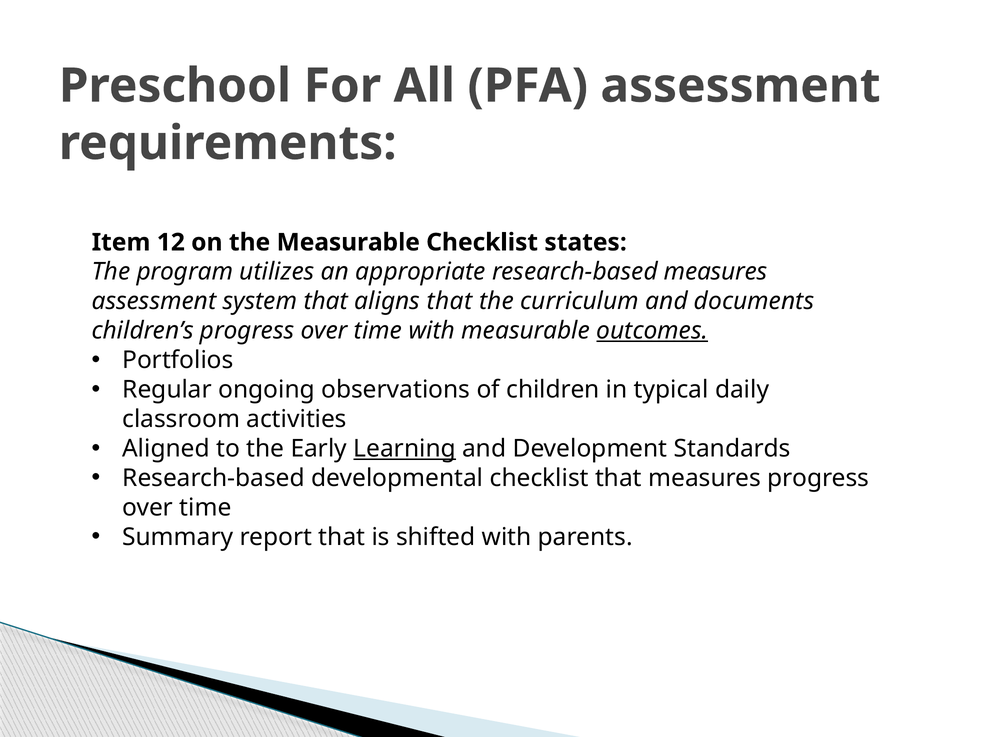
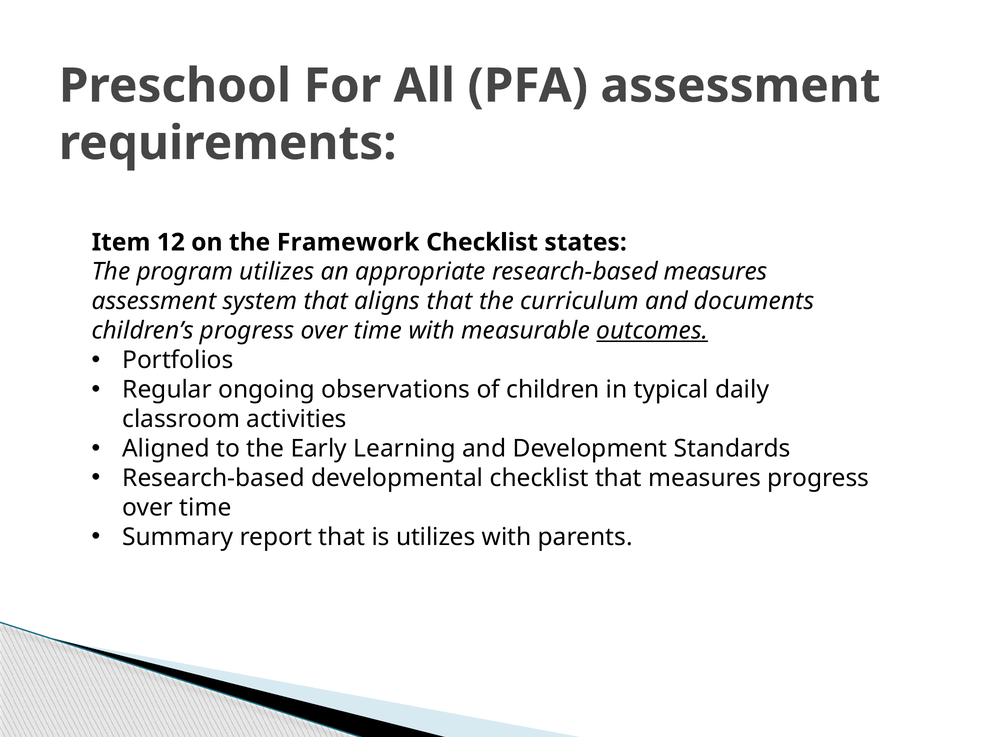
the Measurable: Measurable -> Framework (348, 242)
Learning underline: present -> none (405, 449)
is shifted: shifted -> utilizes (436, 537)
